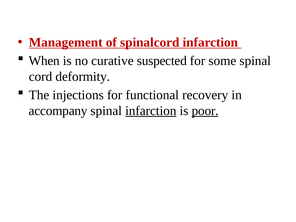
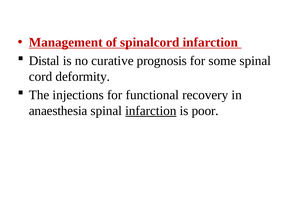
When: When -> Distal (44, 61)
suspected: suspected -> prognosis (162, 61)
accompany: accompany -> anaesthesia (58, 111)
poor underline: present -> none (205, 111)
